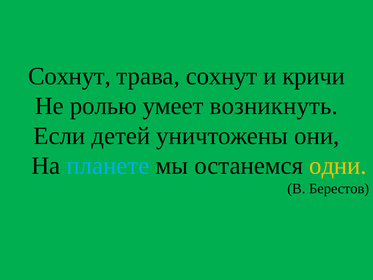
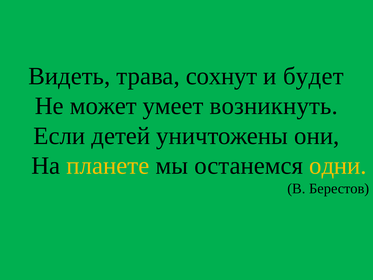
Сохнут: Сохнут -> Видеть (69, 76)
кричи: кричи -> будет (313, 76)
ролью: ролью -> может (103, 106)
планете colour: light blue -> yellow (108, 166)
